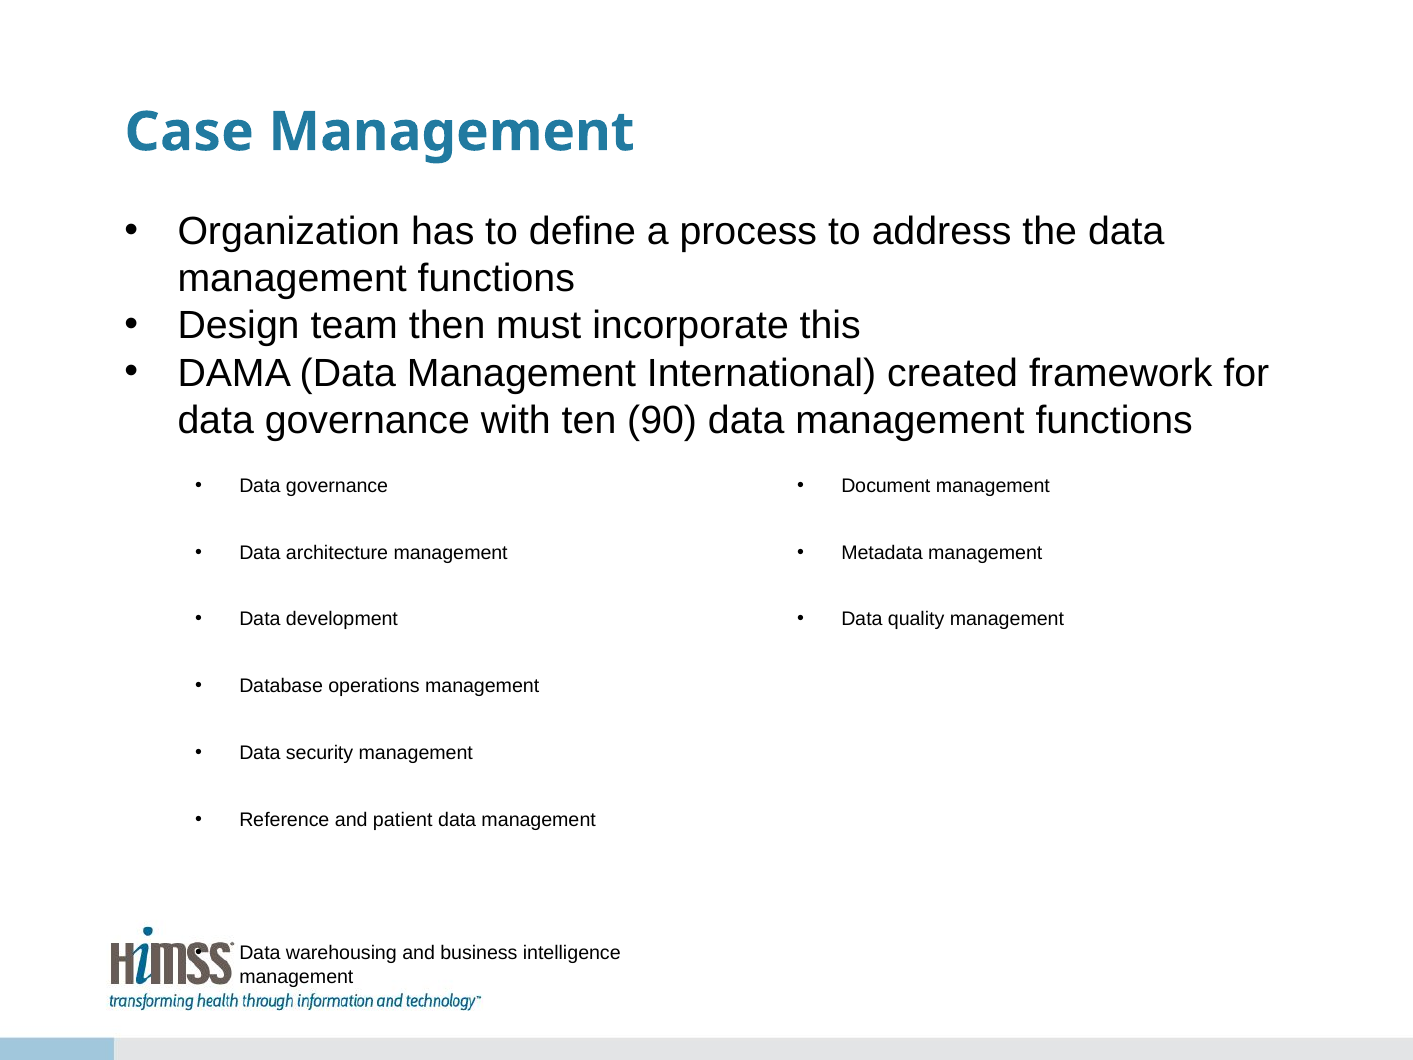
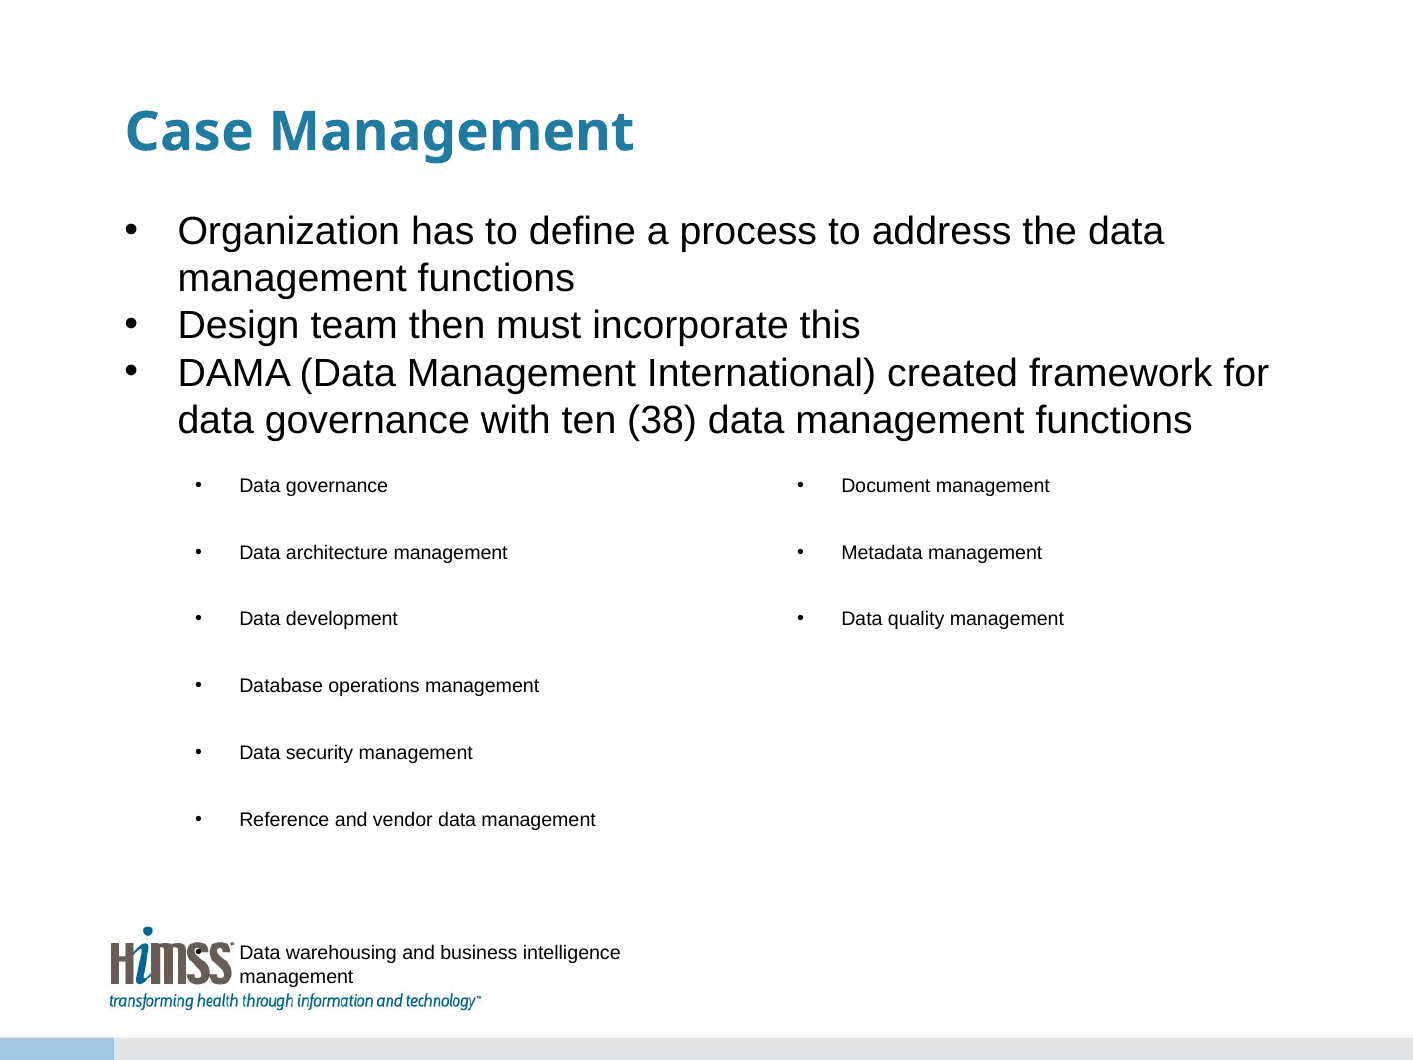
90: 90 -> 38 (662, 420)
patient: patient -> vendor (403, 820)
